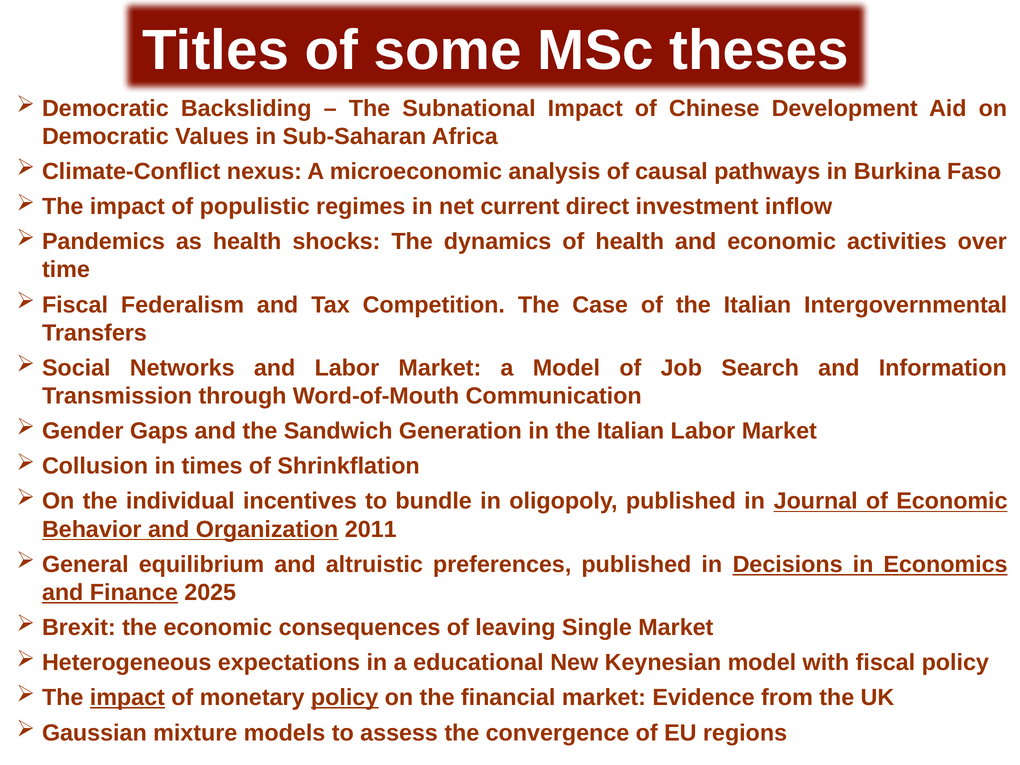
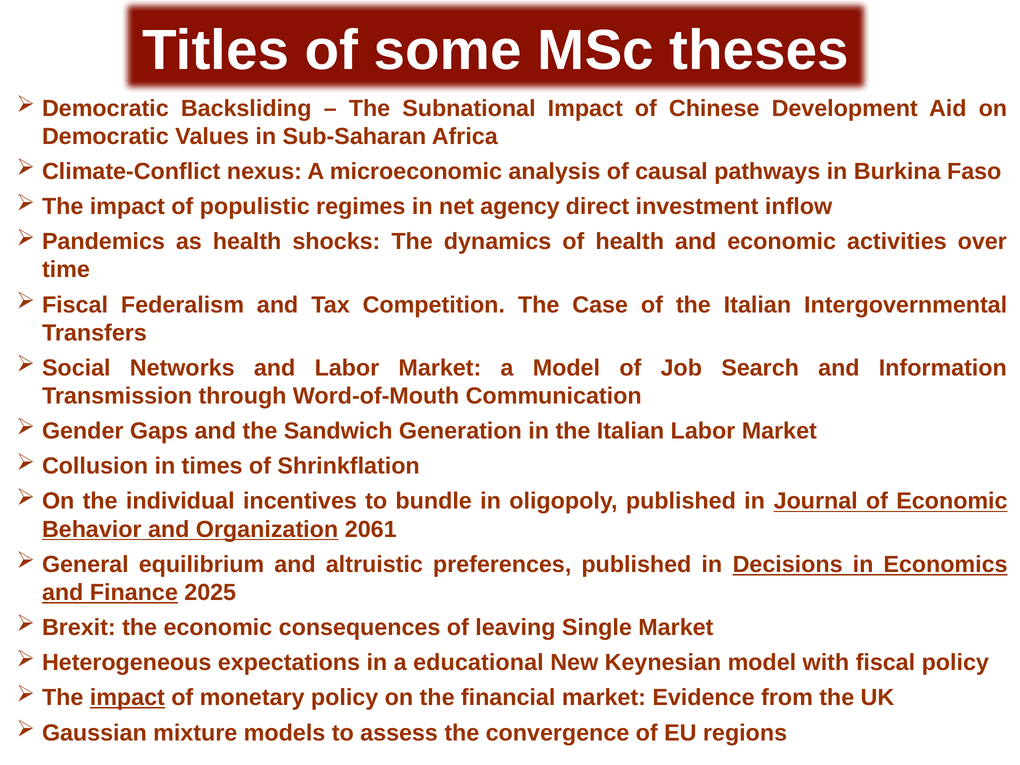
current: current -> agency (520, 207)
2011: 2011 -> 2061 (371, 529)
policy underline: present -> none (345, 698)
